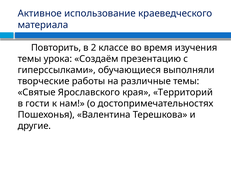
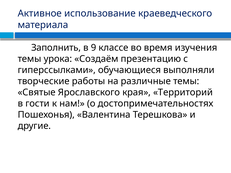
Повторить: Повторить -> Заполнить (56, 48)
2: 2 -> 9 (94, 48)
